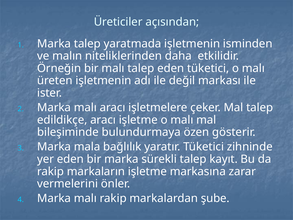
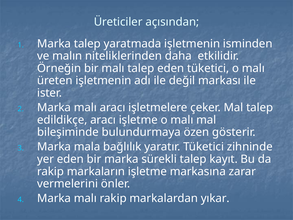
şube: şube -> yıkar (215, 198)
